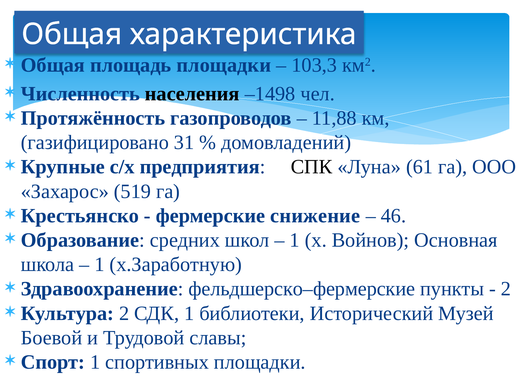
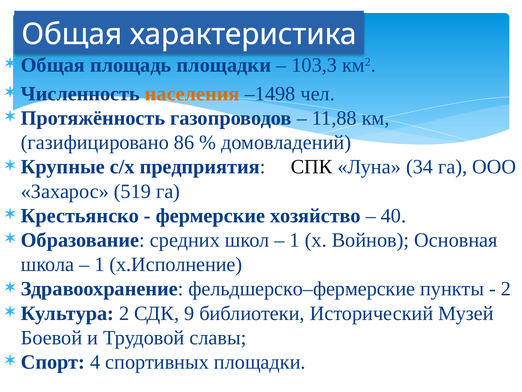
населения colour: black -> orange (192, 94)
31: 31 -> 86 (184, 142)
61: 61 -> 34 (420, 167)
снижение: снижение -> хозяйство (315, 215)
46: 46 -> 40 (393, 215)
х.Заработную: х.Заработную -> х.Исполнение (176, 264)
СДК 1: 1 -> 9 (189, 313)
Спорт 1: 1 -> 4 (95, 362)
